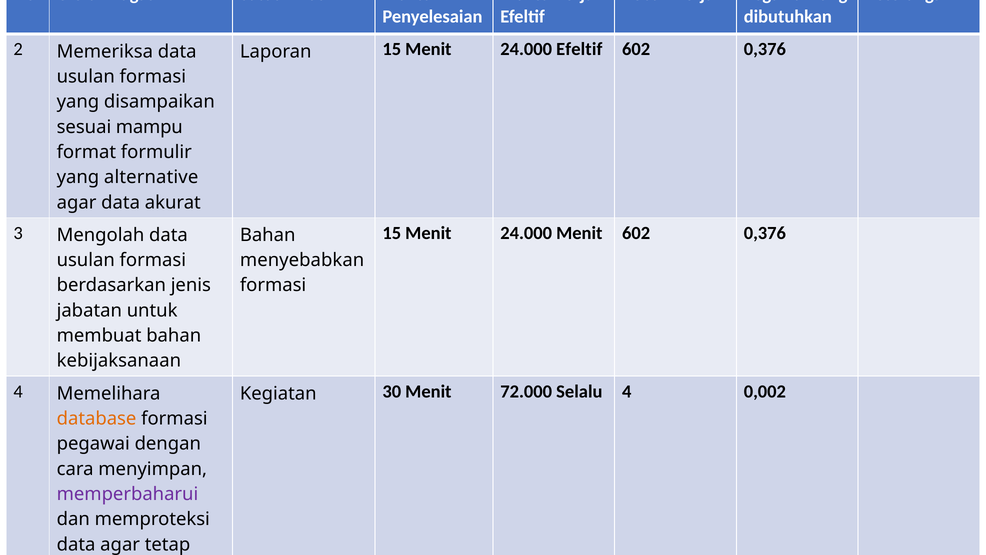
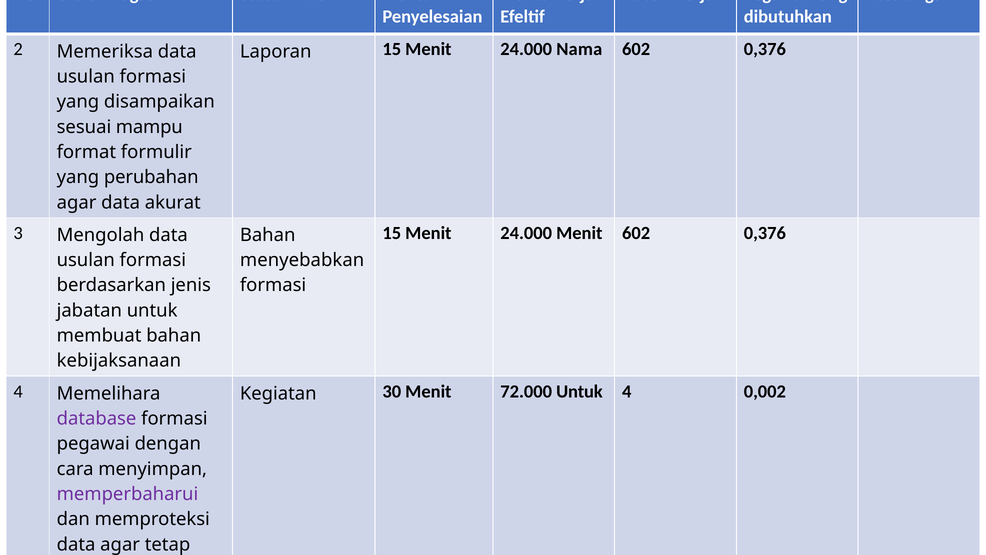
24.000 Efeltif: Efeltif -> Nama (579, 49)
alternative: alternative -> perubahan (151, 177)
72.000 Selalu: Selalu -> Untuk (579, 391)
database colour: orange -> purple (97, 418)
